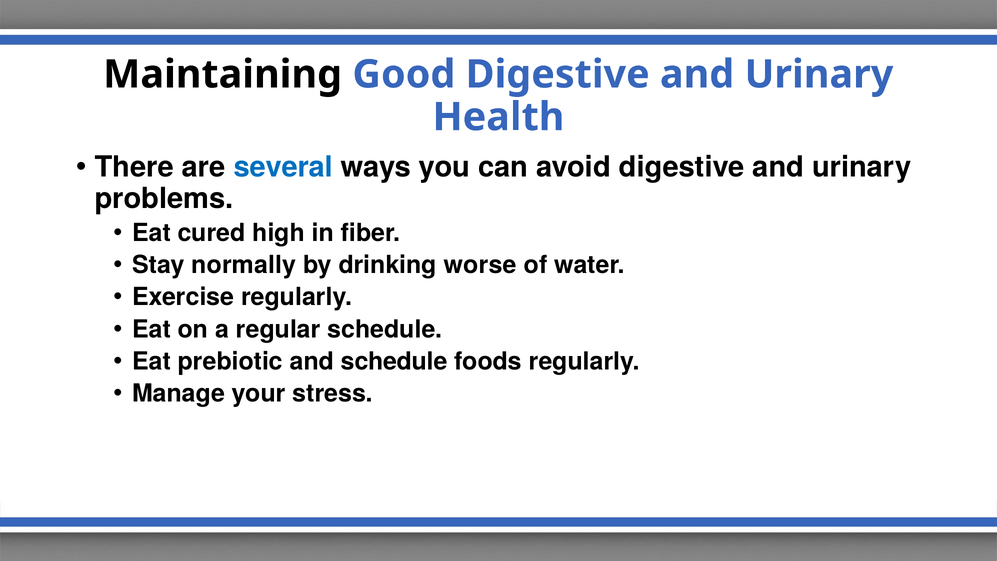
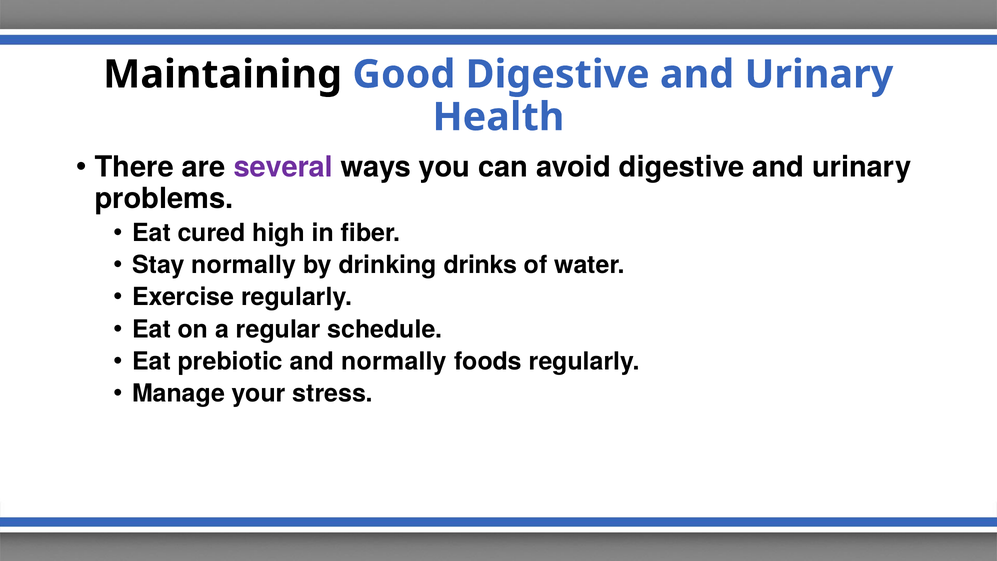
several colour: blue -> purple (283, 167)
worse: worse -> drinks (480, 265)
and schedule: schedule -> normally (394, 361)
